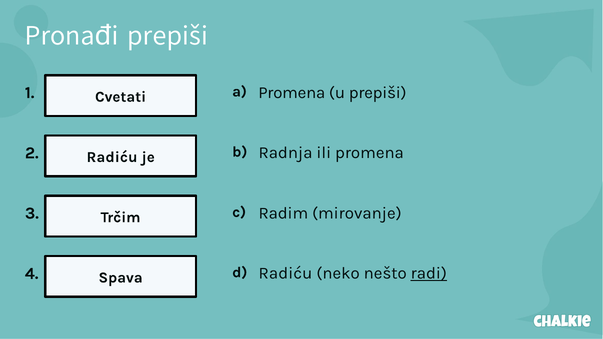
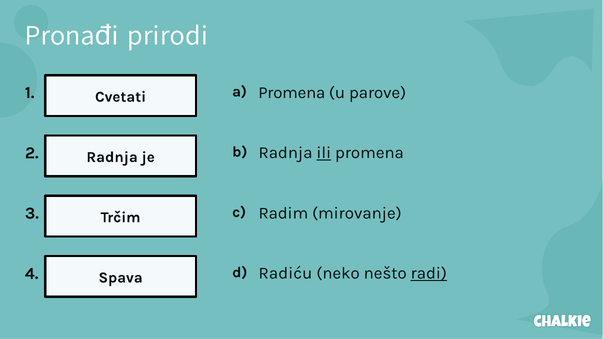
prepiši: prepiši -> prirodi (168, 36)
u prepiši: prepiši -> parove (378, 93)
ili underline: none -> present (324, 153)
2 Radiću: Radiću -> Radnja (112, 157)
